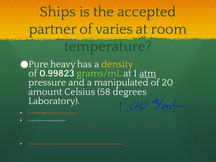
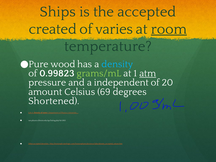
partner: partner -> created (53, 29)
room underline: none -> present (169, 29)
heavy: heavy -> wood (63, 64)
density colour: yellow -> light blue (117, 64)
manipulated: manipulated -> independent (121, 82)
58: 58 -> 69 (104, 92)
Laboratory: Laboratory -> Shortened (54, 101)
